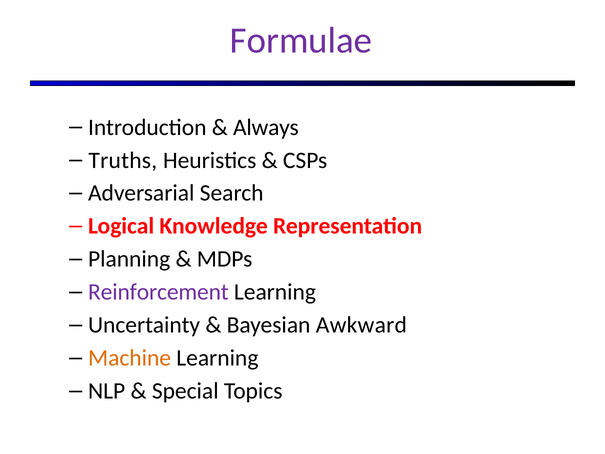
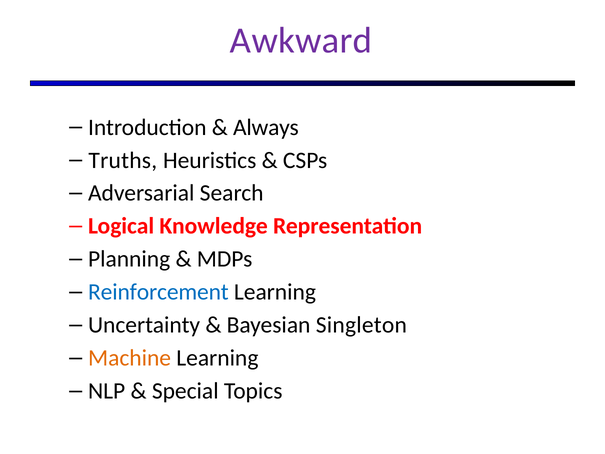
Formulae: Formulae -> Awkward (301, 40)
Reinforcement colour: purple -> blue (158, 292)
Awkward: Awkward -> Singleton (361, 325)
